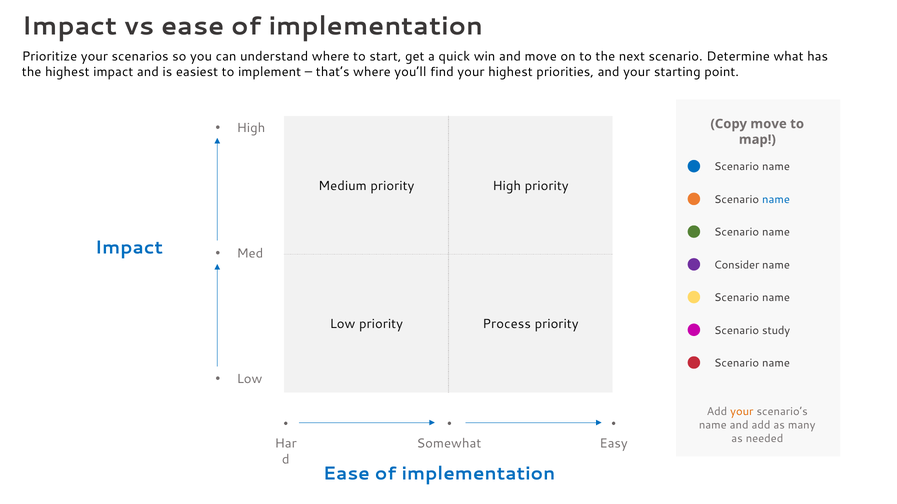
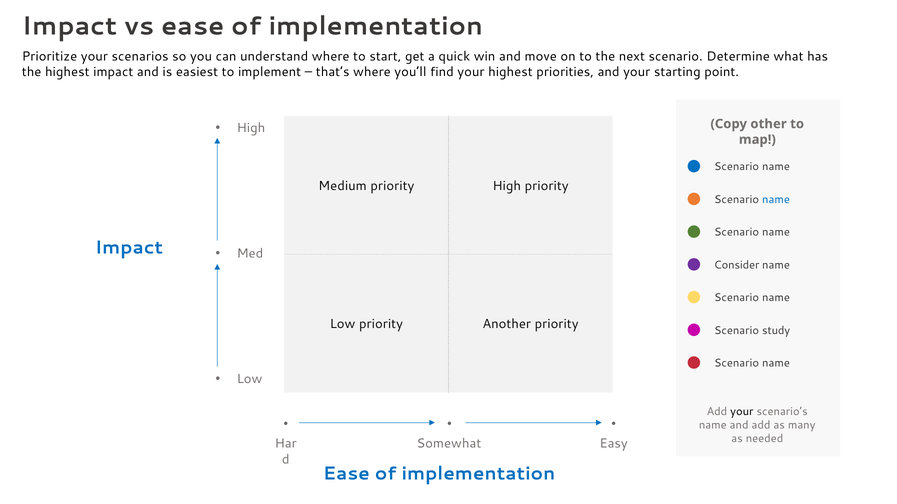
Copy move: move -> other (769, 124)
Process: Process -> Another (507, 324)
your colour: orange -> black (742, 412)
